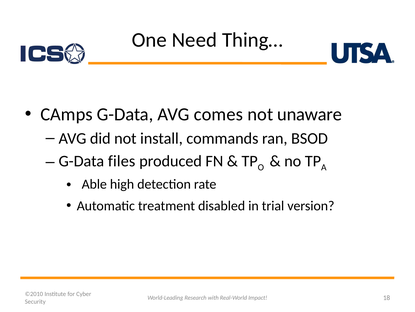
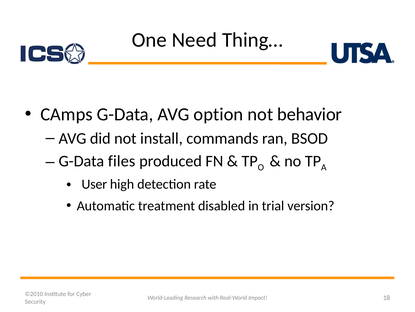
comes: comes -> option (218, 114)
unaware: unaware -> behavior (310, 114)
Able: Able -> User (94, 184)
